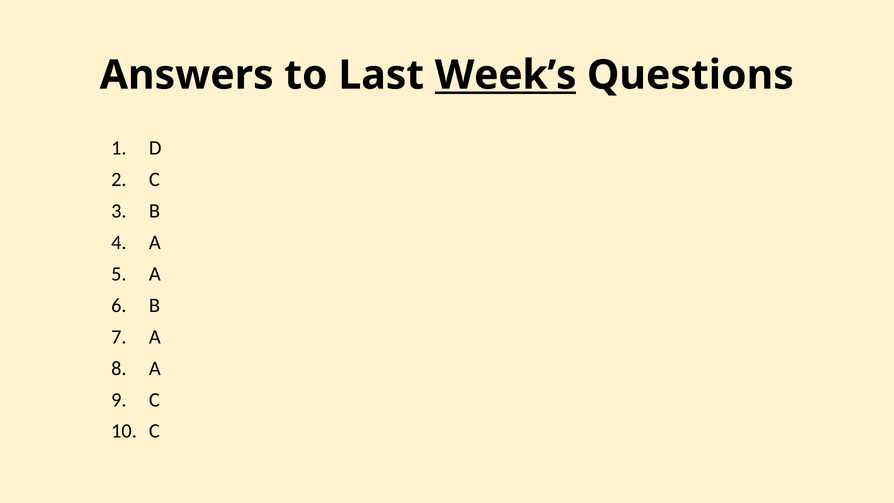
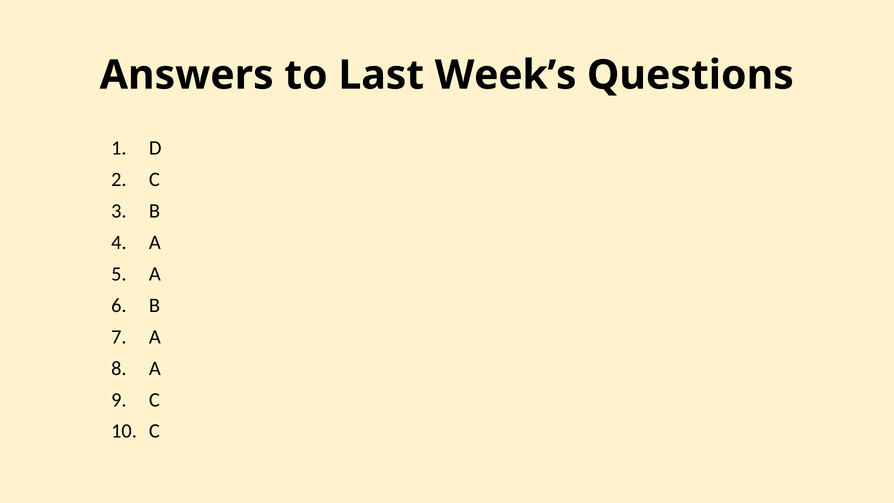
Week’s underline: present -> none (506, 75)
